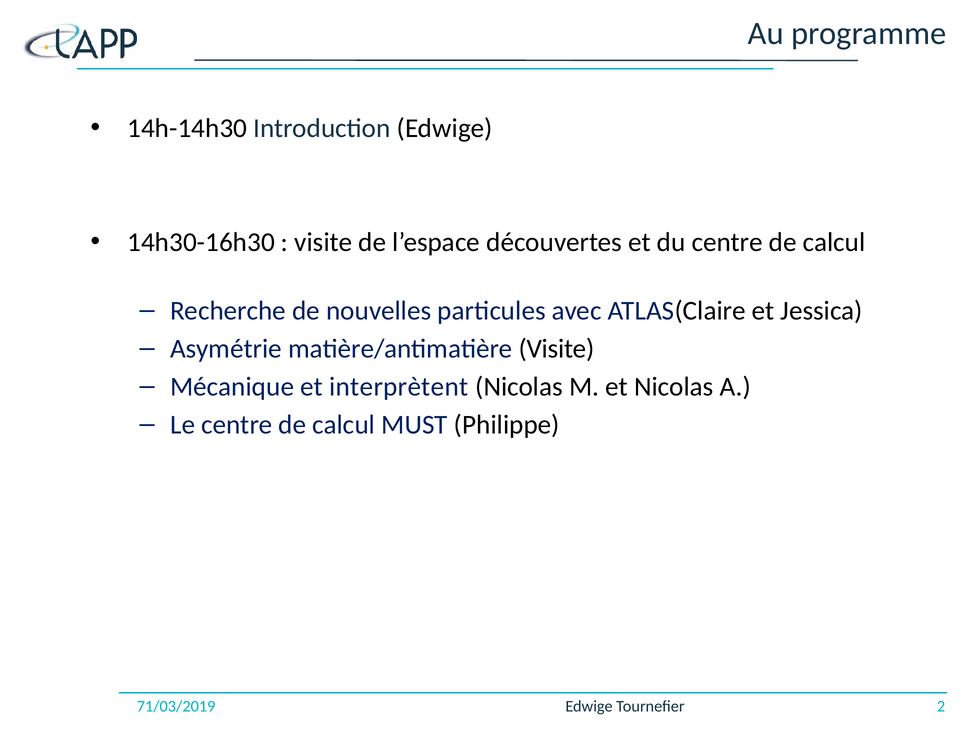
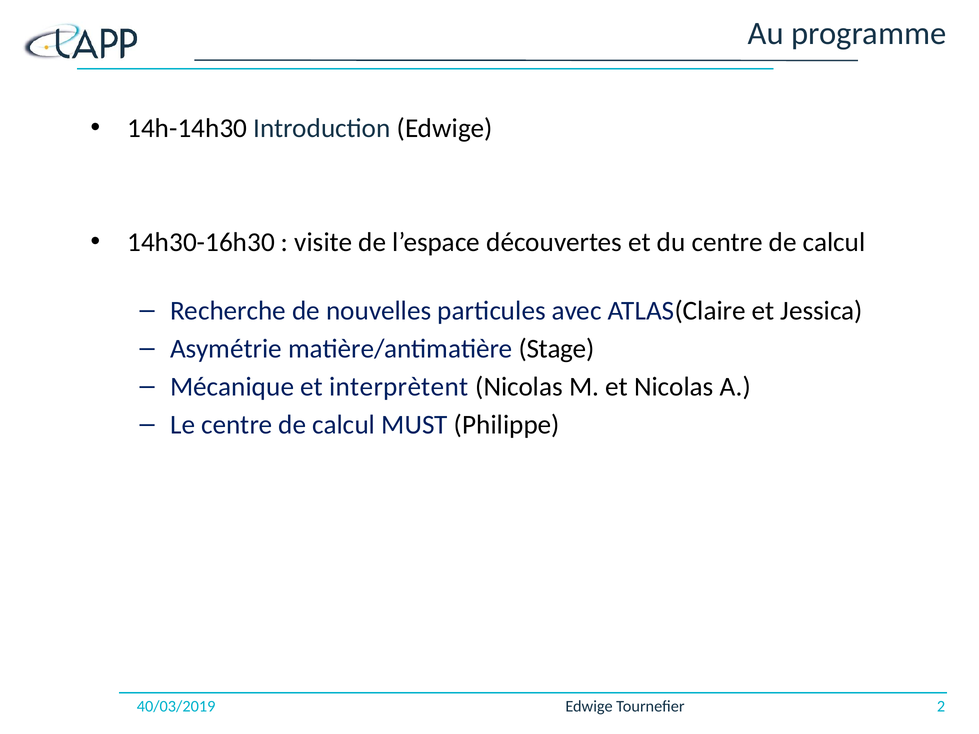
matière/antimatière Visite: Visite -> Stage (557, 349)
71/03/2019: 71/03/2019 -> 40/03/2019 (176, 707)
